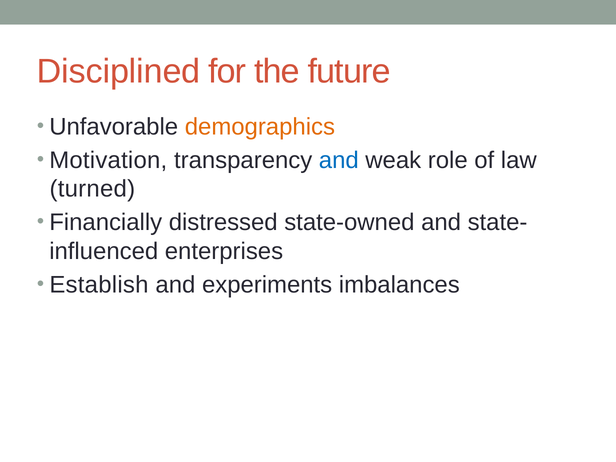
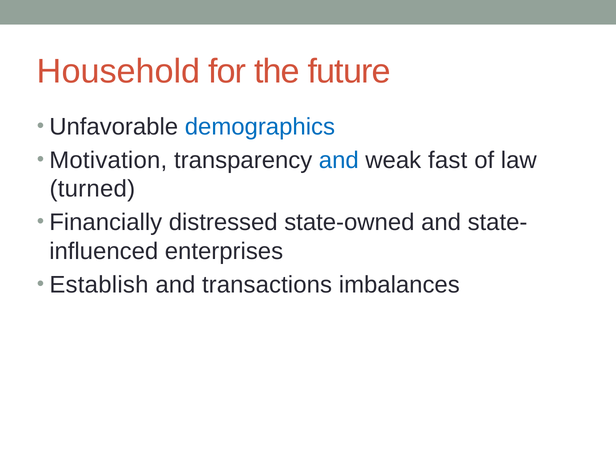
Disciplined: Disciplined -> Household (119, 72)
demographics colour: orange -> blue (260, 127)
role: role -> fast (448, 160)
experiments: experiments -> transactions (267, 285)
